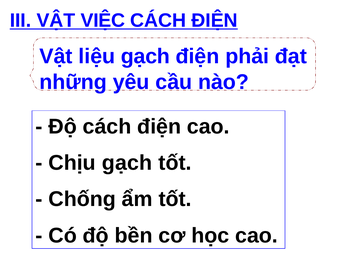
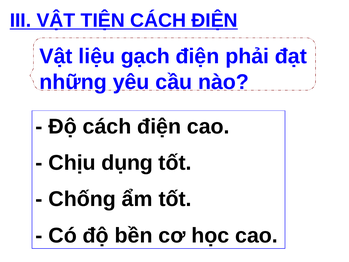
VIỆC: VIỆC -> TIỆN (103, 21)
Chịu gạch: gạch -> dụng (127, 163)
